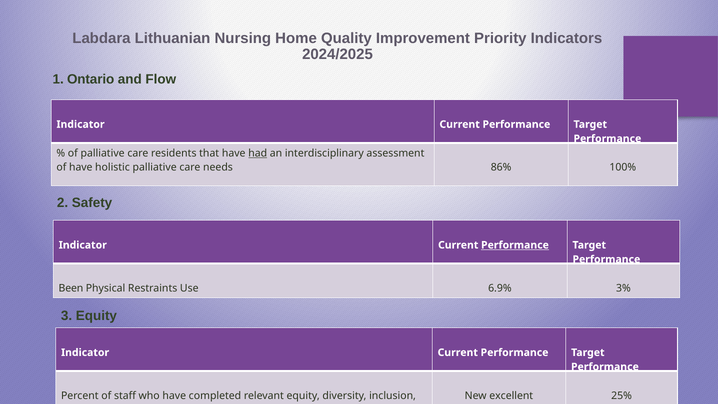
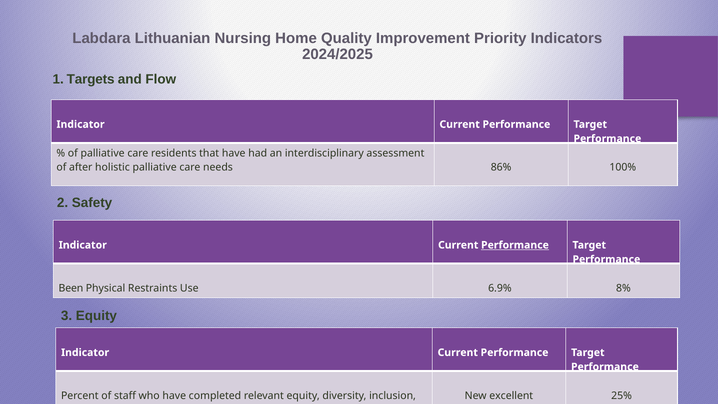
Ontario: Ontario -> Targets (91, 79)
had underline: present -> none (258, 153)
of have: have -> after (81, 167)
3%: 3% -> 8% (623, 288)
